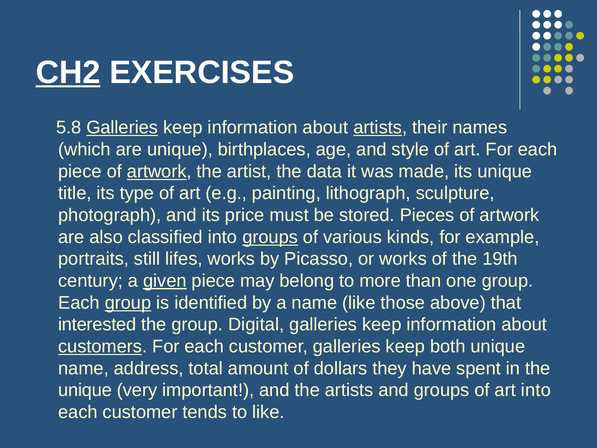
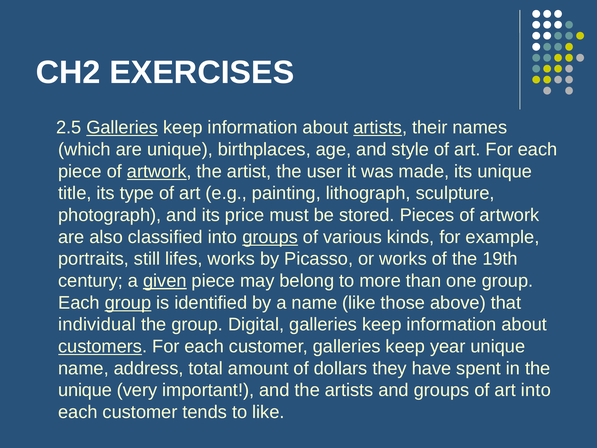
CH2 underline: present -> none (68, 72)
5.8: 5.8 -> 2.5 (69, 127)
data: data -> user (324, 171)
interested: interested -> individual (97, 324)
both: both -> year (448, 346)
